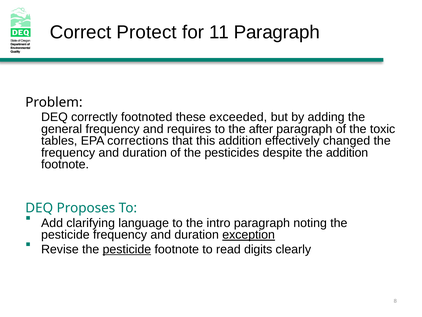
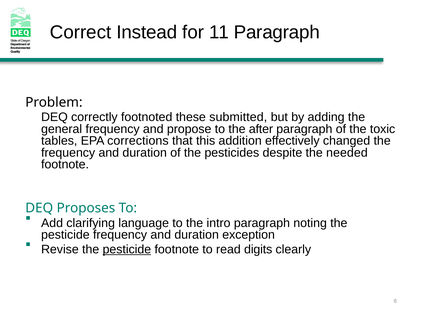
Protect: Protect -> Instead (147, 32)
exceeded: exceeded -> submitted (238, 117)
requires: requires -> propose (189, 129)
the addition: addition -> needed (347, 152)
exception underline: present -> none (249, 234)
